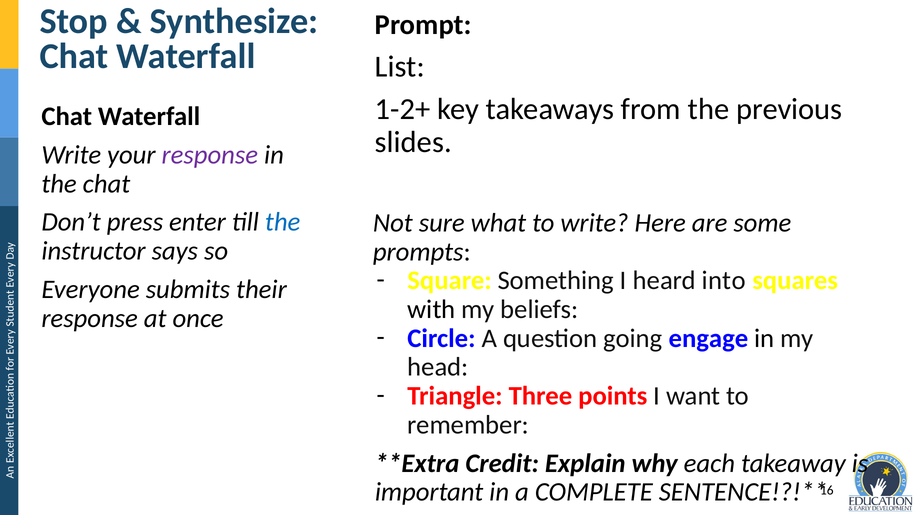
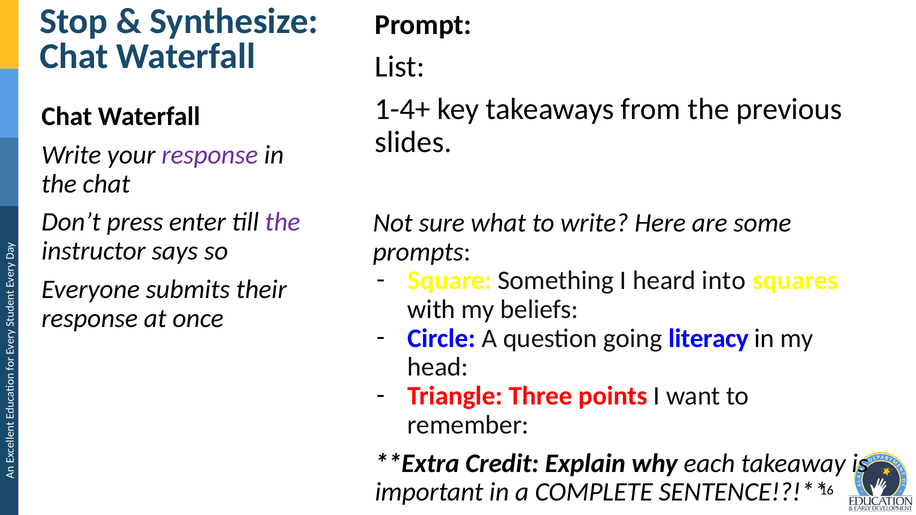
1-2+: 1-2+ -> 1-4+ (403, 109)
the colour: blue -> purple (283, 222)
engage: engage -> literacy (709, 338)
